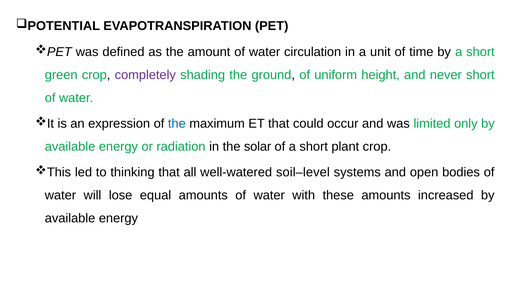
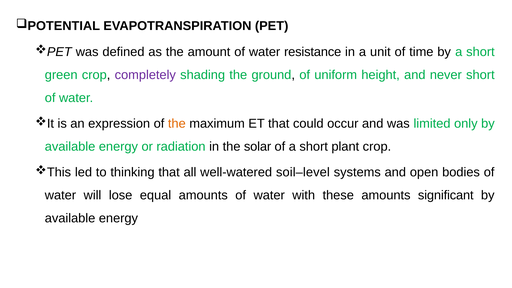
circulation: circulation -> resistance (313, 52)
the colour: blue -> orange (177, 124)
increased: increased -> significant (446, 195)
